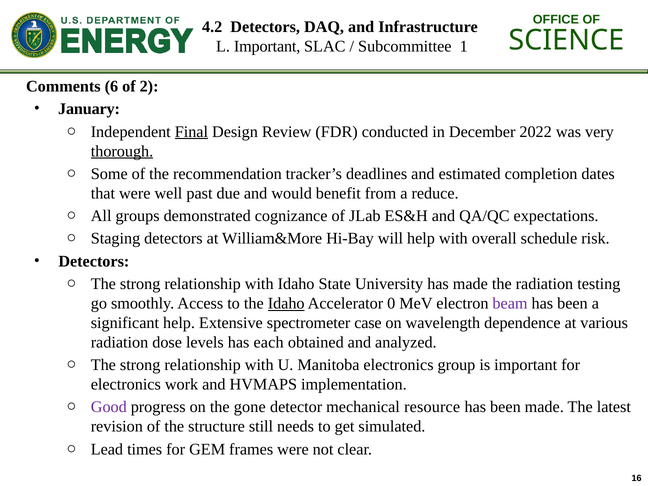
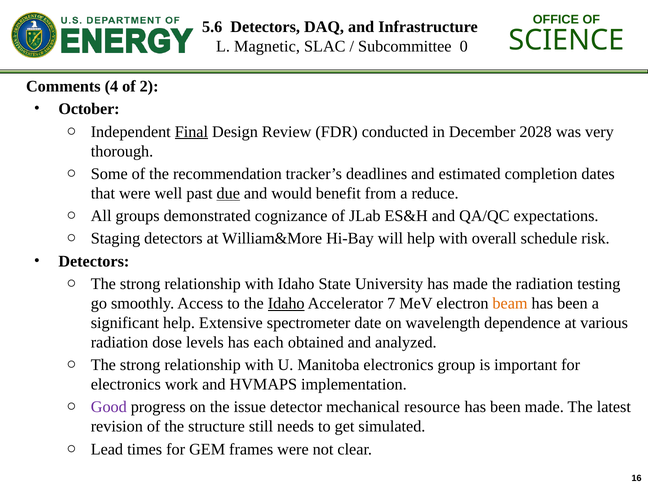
4.2: 4.2 -> 5.6 (212, 27)
L Important: Important -> Magnetic (267, 46)
1: 1 -> 0 (464, 46)
6: 6 -> 4 (111, 86)
January: January -> October (89, 109)
2022: 2022 -> 2028 (536, 132)
thorough underline: present -> none (122, 151)
due underline: none -> present (228, 193)
0: 0 -> 7 (391, 303)
beam colour: purple -> orange (510, 303)
case: case -> date (368, 323)
gone: gone -> issue (250, 407)
